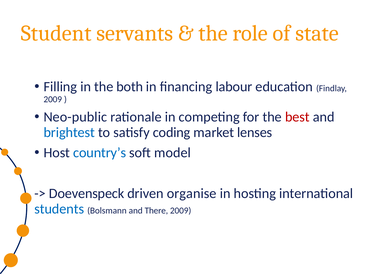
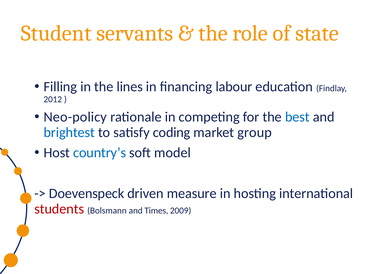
both: both -> lines (130, 87)
2009: 2009 -> 2012 (53, 99)
Neo-public: Neo-public -> Neo-policy (75, 117)
best colour: red -> blue (297, 117)
lenses: lenses -> group (255, 132)
organise: organise -> measure (192, 193)
students colour: blue -> red (59, 209)
There: There -> Times (156, 210)
